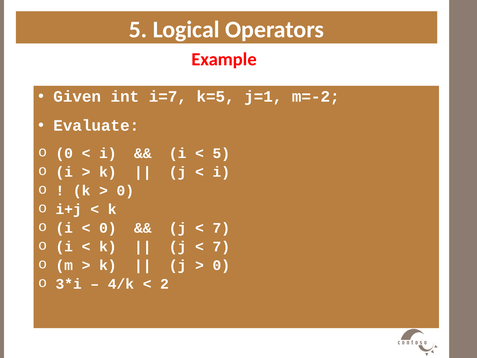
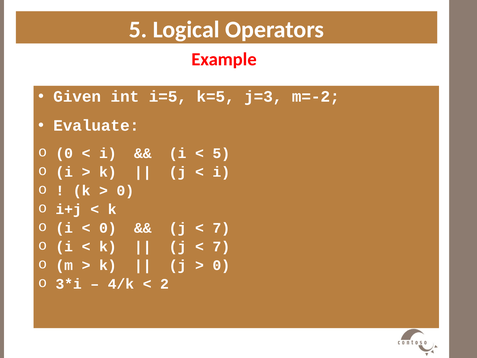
i=7: i=7 -> i=5 (168, 97)
j=1: j=1 -> j=3 (263, 97)
